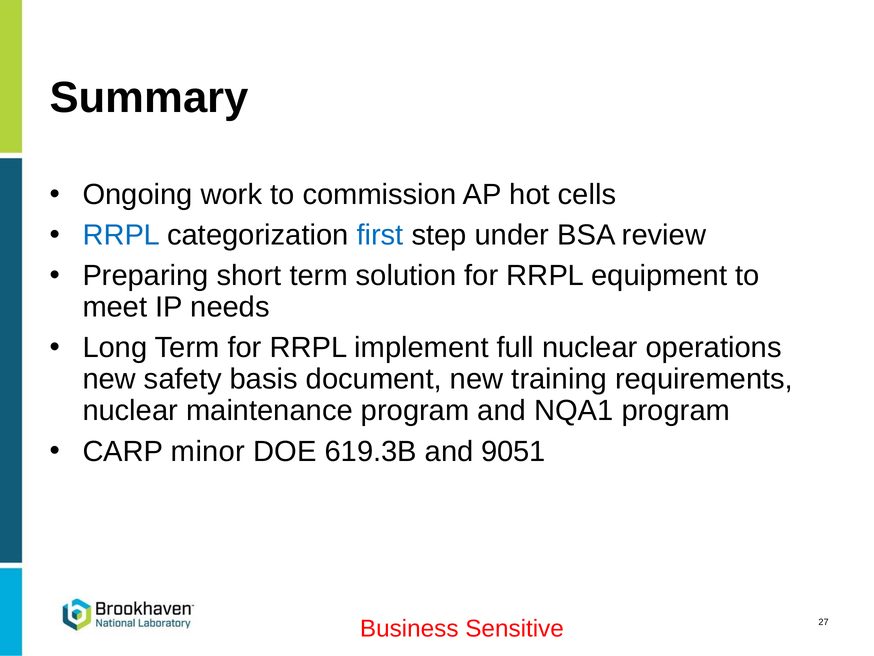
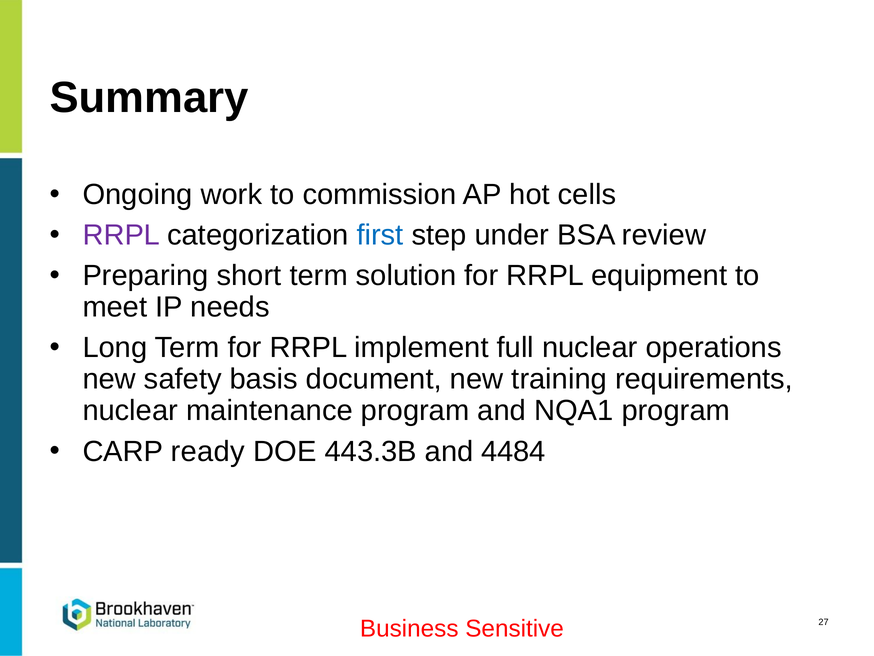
RRPL colour: blue -> purple (121, 235)
minor: minor -> ready (208, 451)
619.3B: 619.3B -> 443.3B (371, 451)
9051: 9051 -> 4484 (513, 451)
